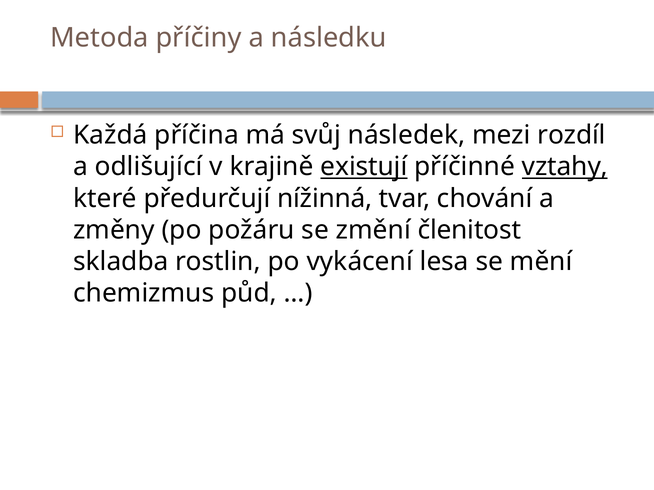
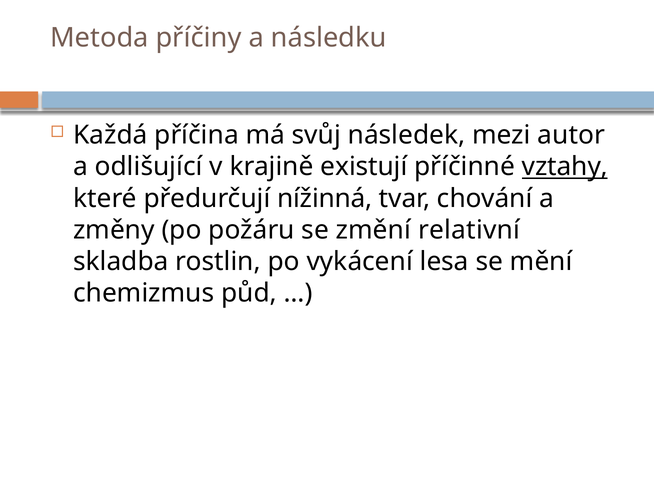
rozdíl: rozdíl -> autor (571, 135)
existují underline: present -> none (364, 167)
členitost: členitost -> relativní (469, 230)
